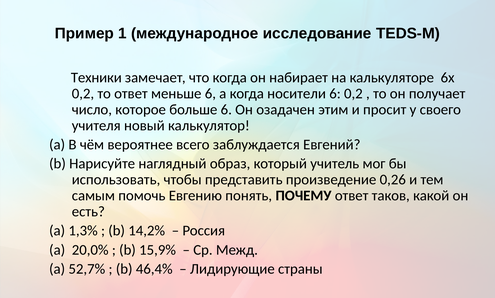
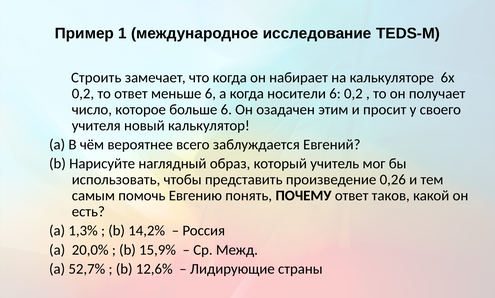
Техники: Техники -> Строить (96, 78)
46,4%: 46,4% -> 12,6% (154, 269)
